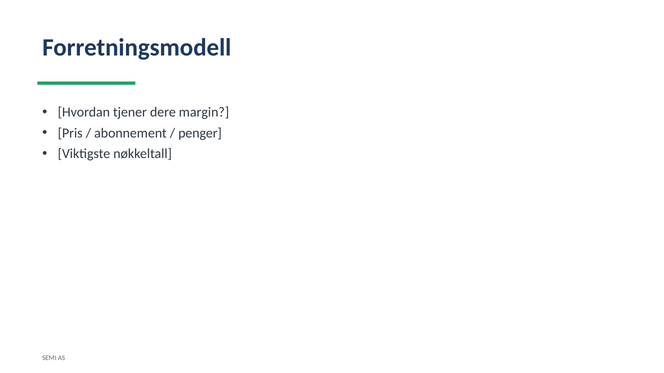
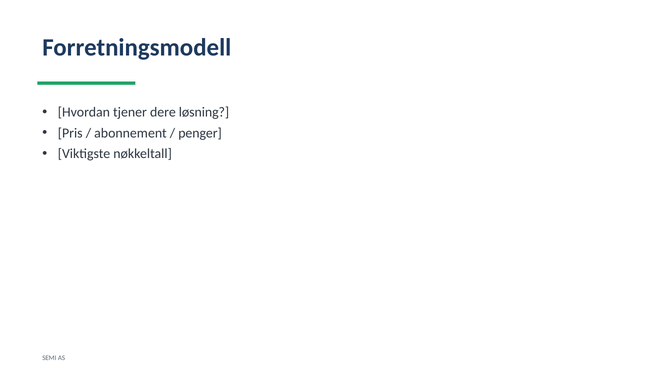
margin: margin -> løsning (204, 112)
